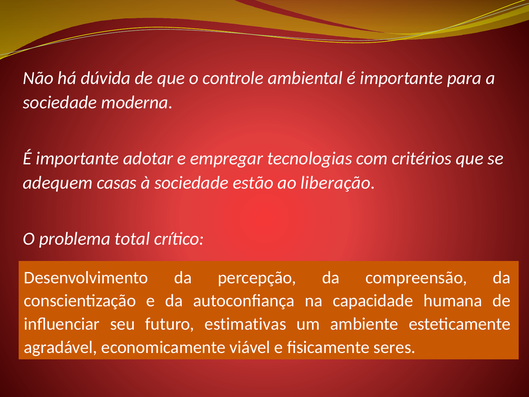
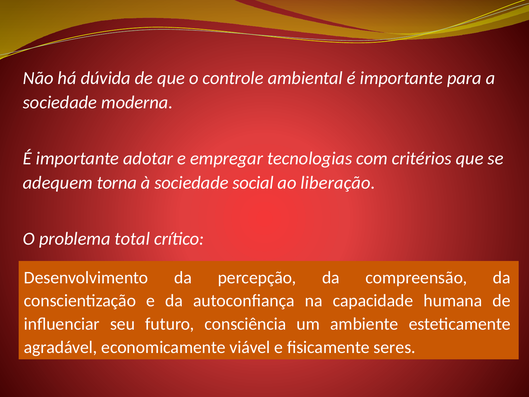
casas: casas -> torna (117, 183)
estão: estão -> social (253, 183)
estimativas: estimativas -> consciência (245, 324)
